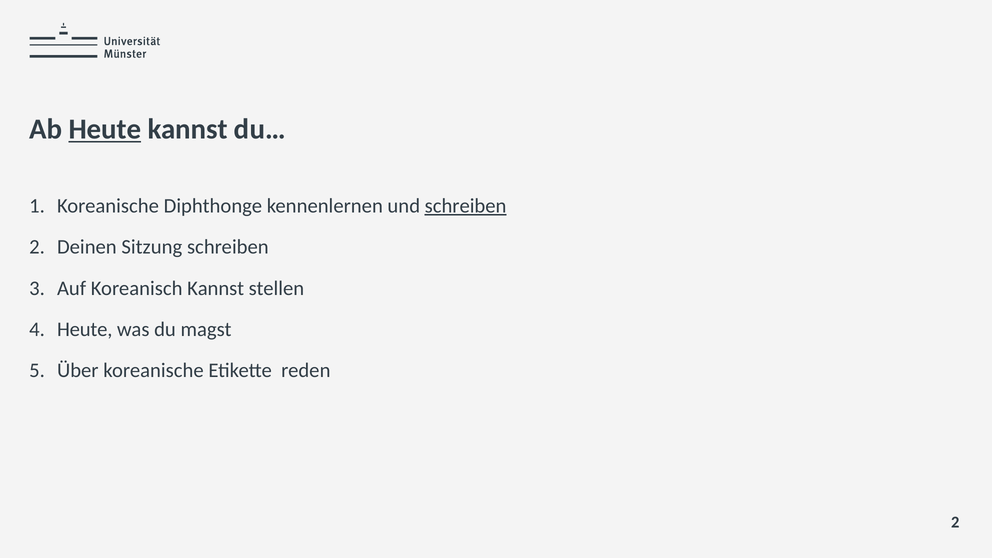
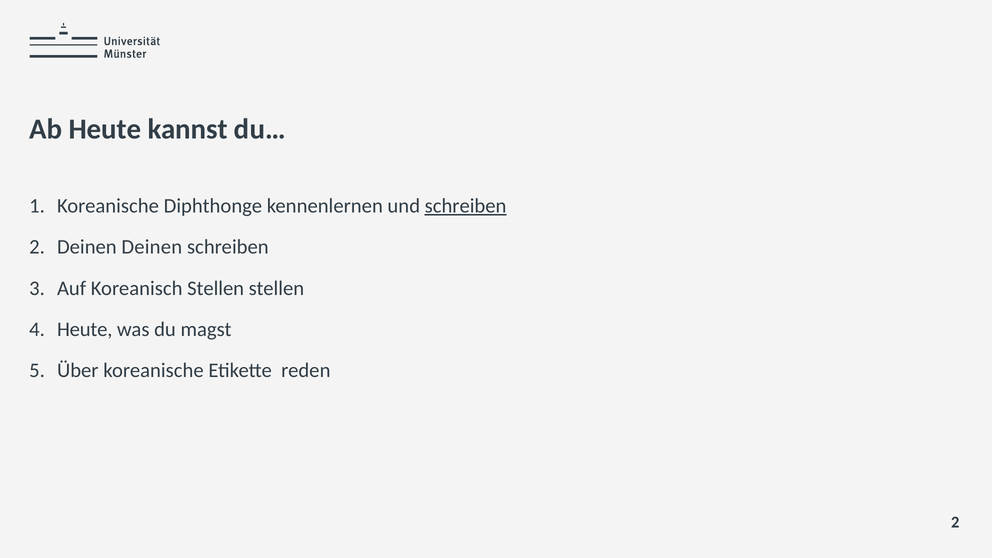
Heute underline: present -> none (105, 129)
Deinen Sitzung: Sitzung -> Deinen (152, 247)
Koreanisch Kannst: Kannst -> Stellen (216, 288)
